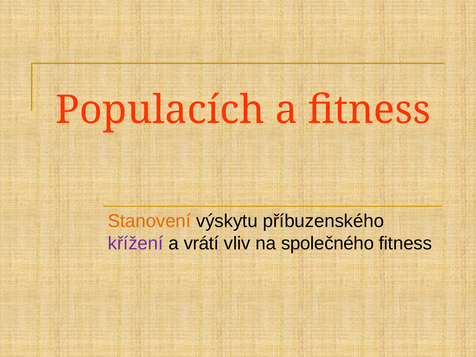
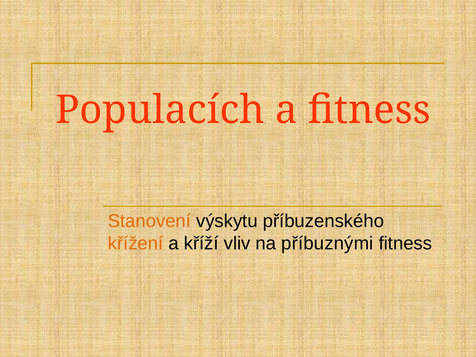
křížení colour: purple -> orange (136, 243)
vrátí: vrátí -> kříží (201, 243)
společného: společného -> příbuznými (327, 243)
